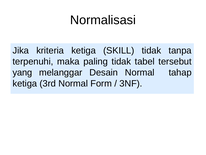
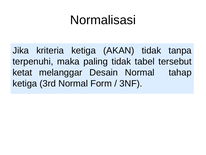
SKILL: SKILL -> AKAN (119, 50)
yang: yang -> ketat (22, 72)
